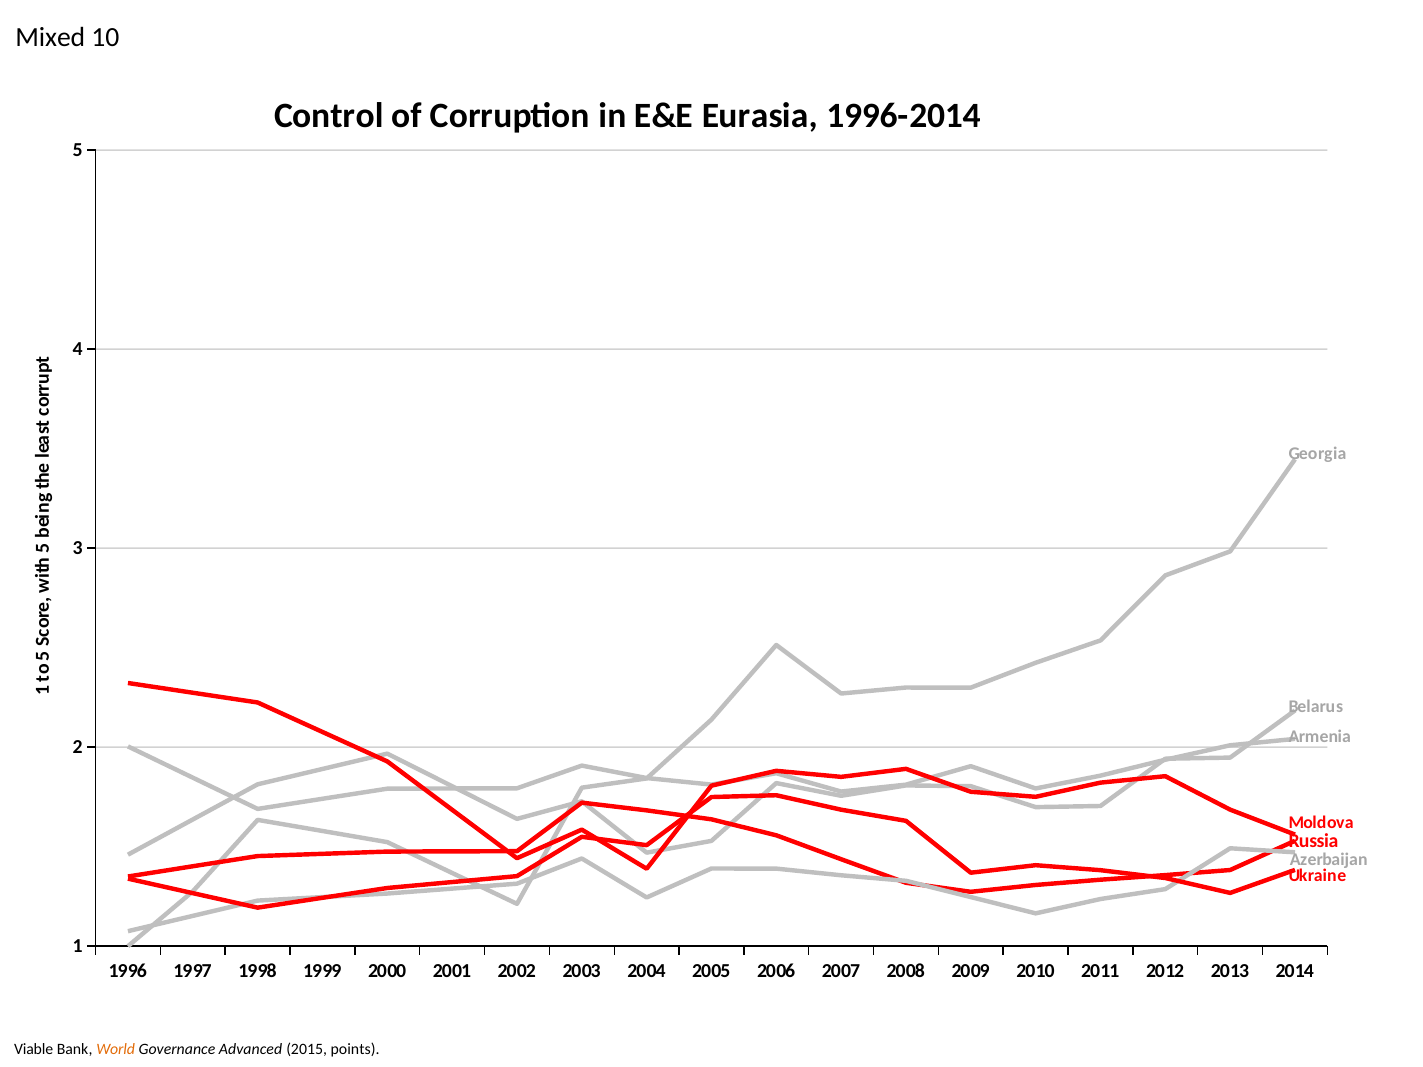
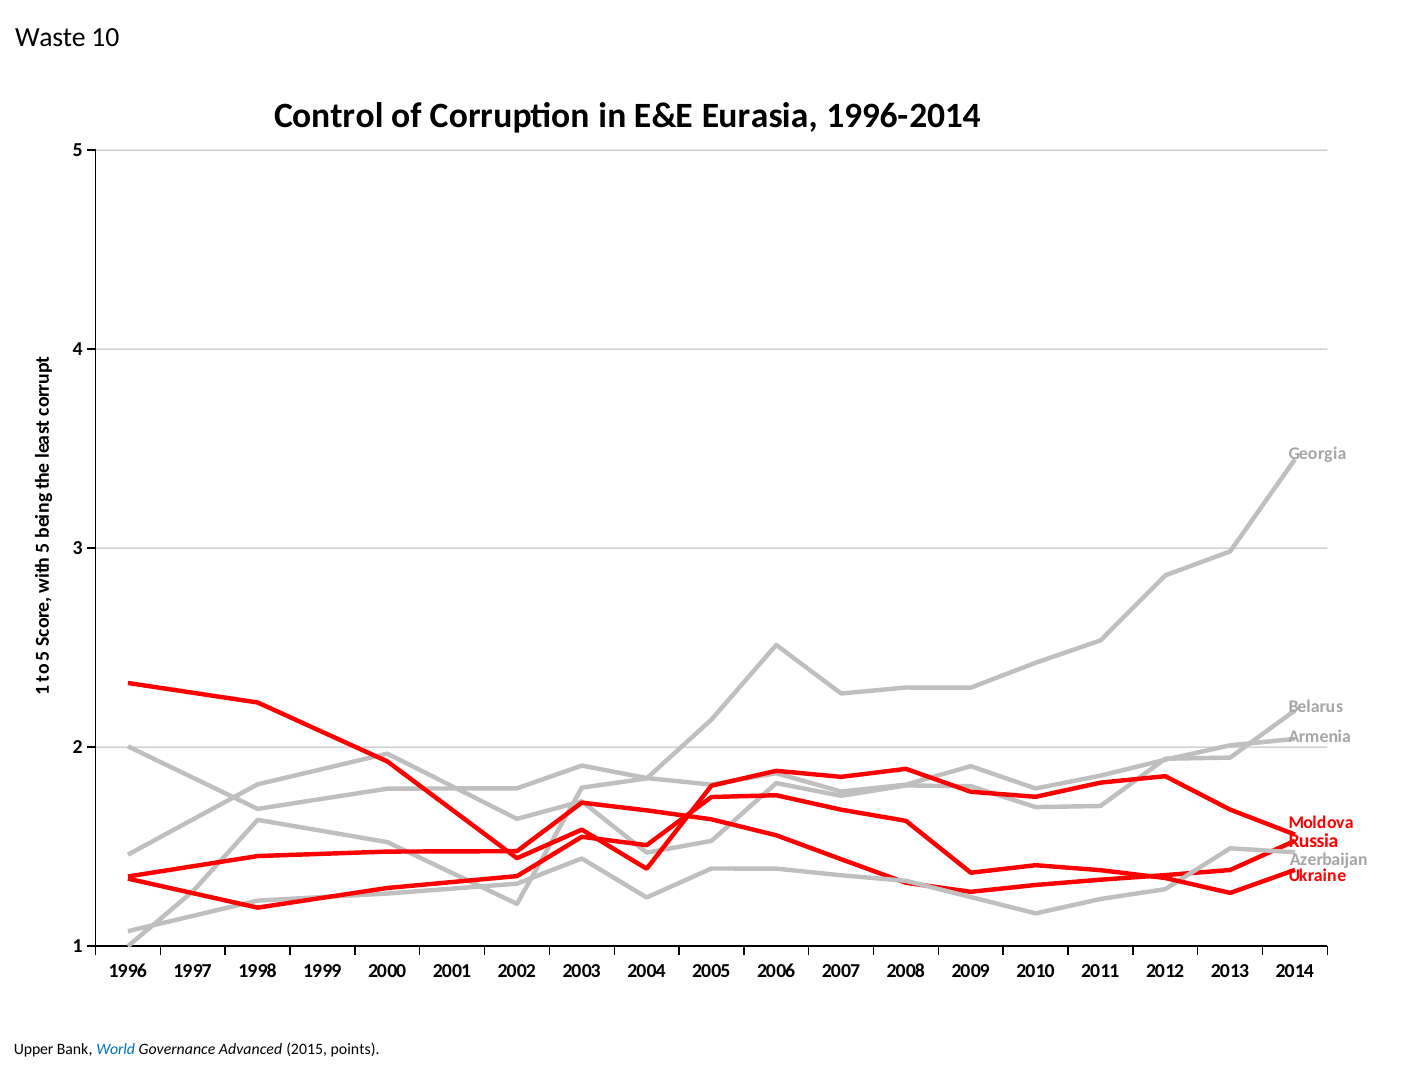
Mixed: Mixed -> Waste (50, 37)
Viable: Viable -> Upper (34, 1050)
World colour: orange -> blue (116, 1050)
